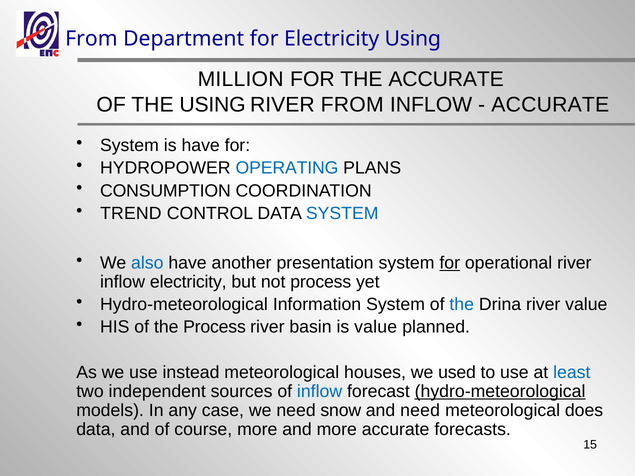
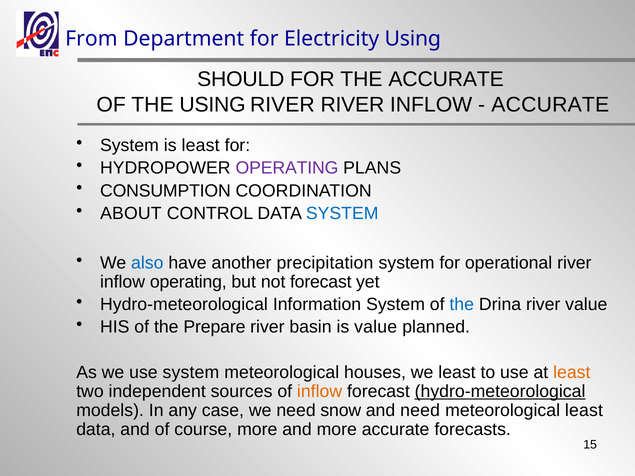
MILLION: MILLION -> SHOULD (241, 79)
RIVER FROM: FROM -> RIVER (352, 105)
is have: have -> least (201, 146)
OPERATING colour: blue -> purple (287, 168)
TREND: TREND -> ABOUT (131, 213)
presentation: presentation -> precipitation (325, 263)
for underline: present -> none (450, 263)
inflow electricity: electricity -> operating (188, 282)
not process: process -> forecast (321, 282)
the Process: Process -> Prepare (214, 327)
use instead: instead -> system (191, 372)
we used: used -> least (457, 372)
least colour: blue -> orange (572, 372)
inflow colour: blue -> orange (320, 391)
meteorological does: does -> least (584, 411)
